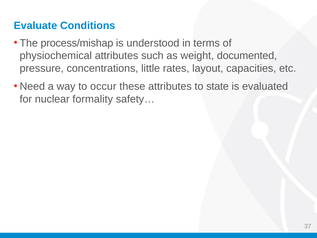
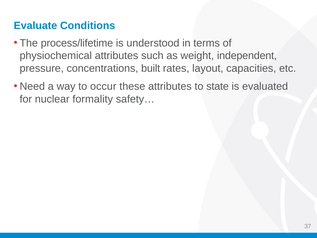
process/mishap: process/mishap -> process/lifetime (77, 43)
documented: documented -> independent (247, 56)
little: little -> built (151, 68)
